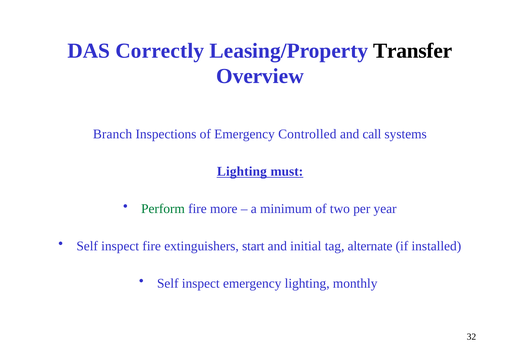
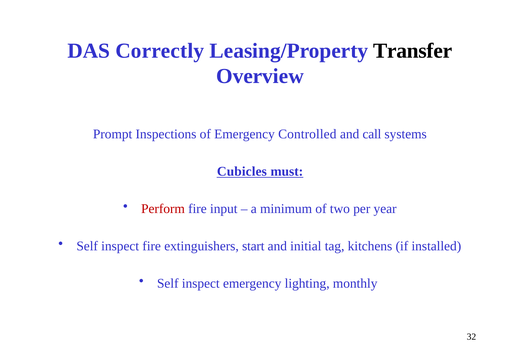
Branch: Branch -> Prompt (113, 134)
Lighting: Lighting -> Cubicles (242, 171)
Perform colour: green -> red (163, 209)
more: more -> input (224, 209)
alternate: alternate -> kitchens (370, 246)
